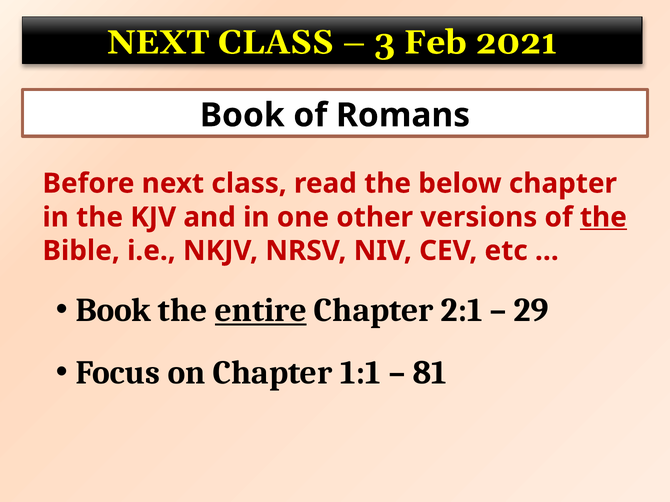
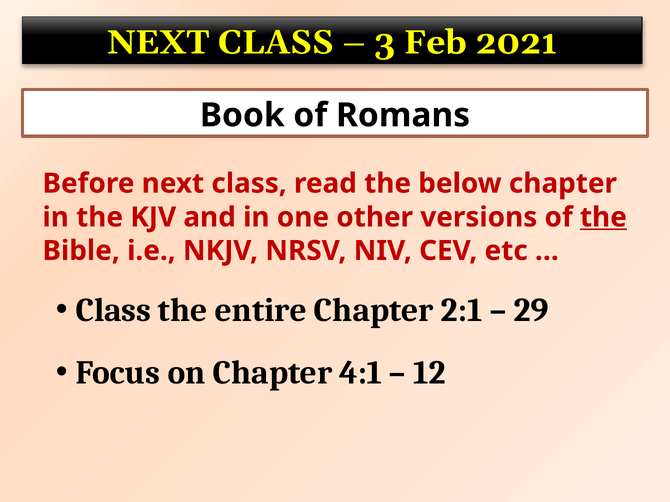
Book: Book -> Class (113, 311)
entire underline: present -> none (261, 311)
1:1: 1:1 -> 4:1 (361, 373)
81: 81 -> 12 (429, 373)
